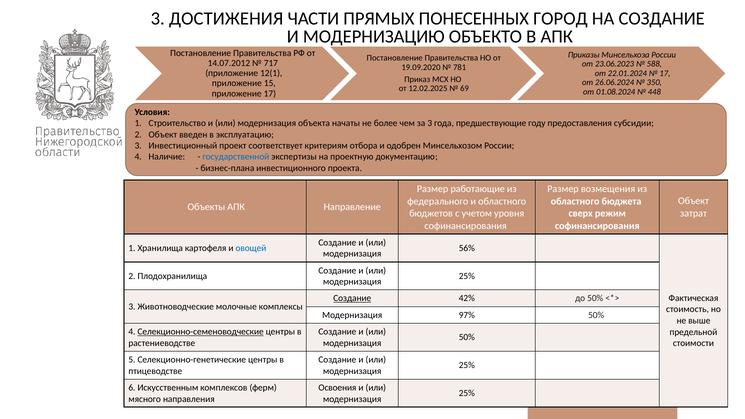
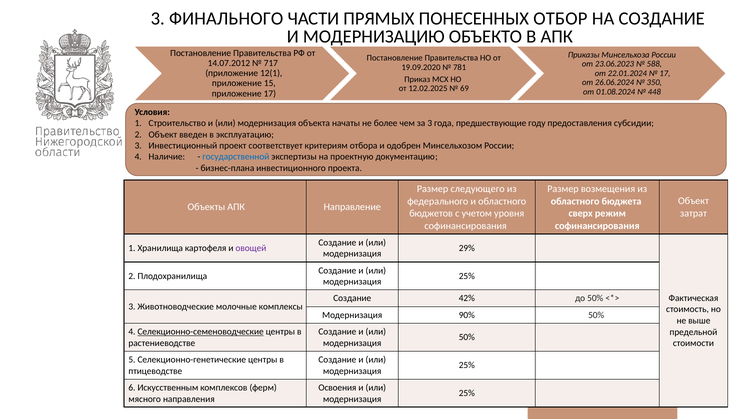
ДОСТИЖЕНИЯ: ДОСТИЖЕНИЯ -> ФИНАЛЬНОГО (226, 19)
ГОРОД: ГОРОД -> ОТБОР (560, 19)
работающие: работающие -> следующего (478, 189)
овощей colour: blue -> purple (251, 248)
56%: 56% -> 29% (467, 248)
Создание underline: present -> none (352, 298)
97%: 97% -> 90% (467, 315)
